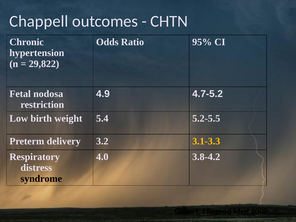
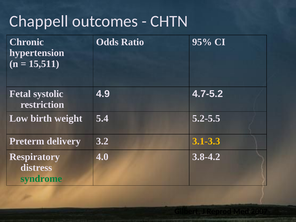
29,822: 29,822 -> 15,511 (44, 64)
nodosa: nodosa -> systolic (48, 94)
syndrome colour: black -> green (41, 179)
